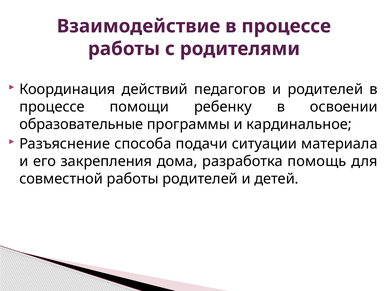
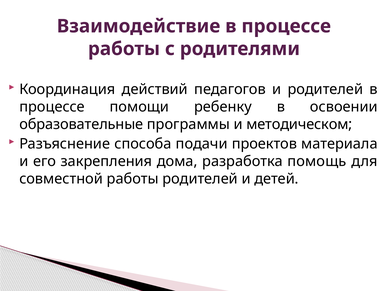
кардинальное: кардинальное -> методическом (299, 124)
ситуации: ситуации -> проектов (264, 144)
